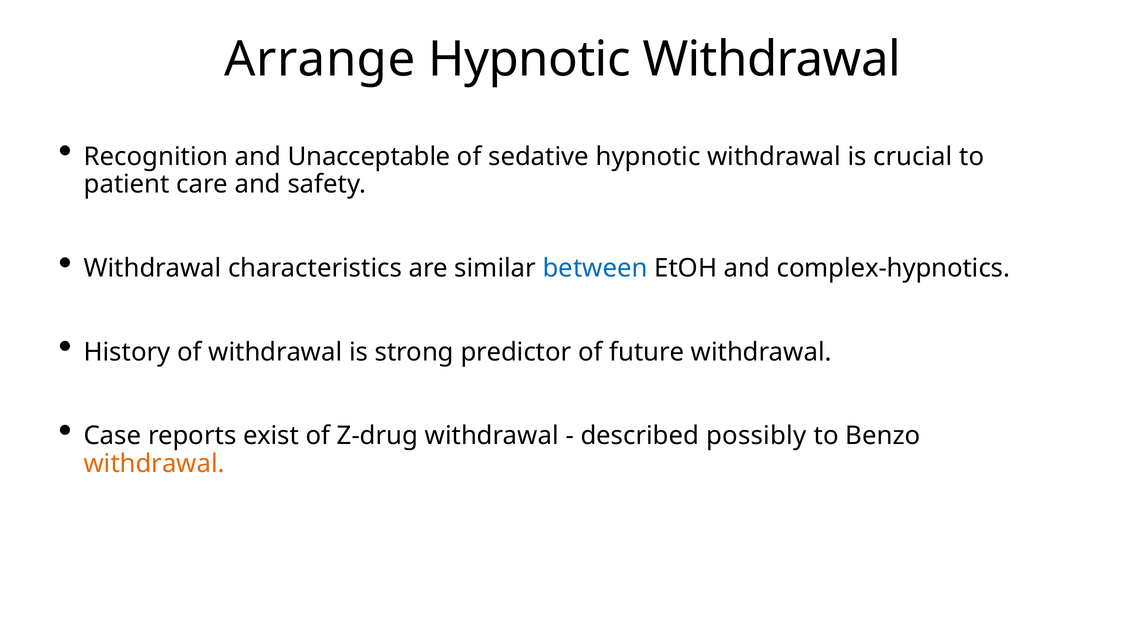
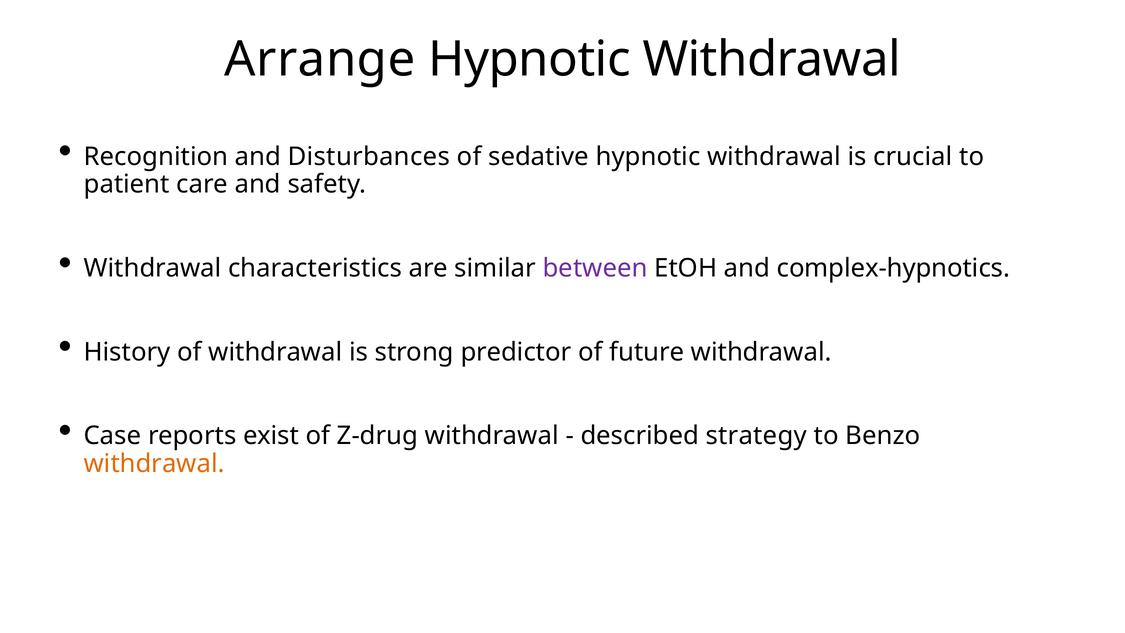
Unacceptable: Unacceptable -> Disturbances (369, 157)
between colour: blue -> purple (595, 268)
possibly: possibly -> strategy (756, 436)
